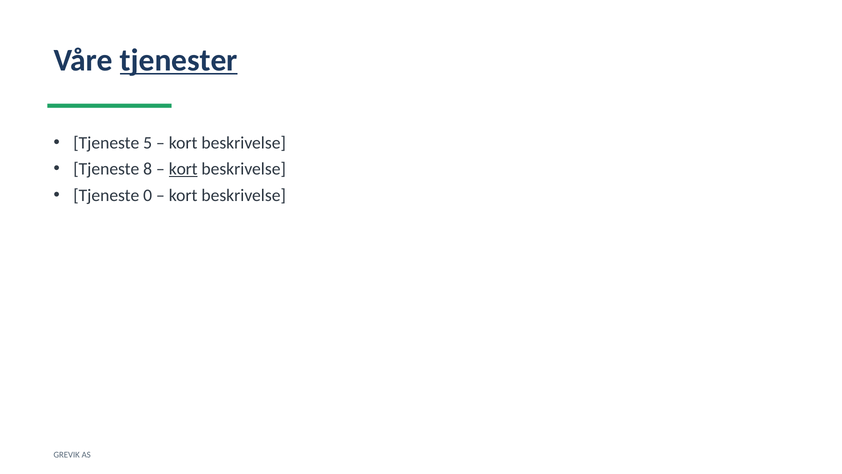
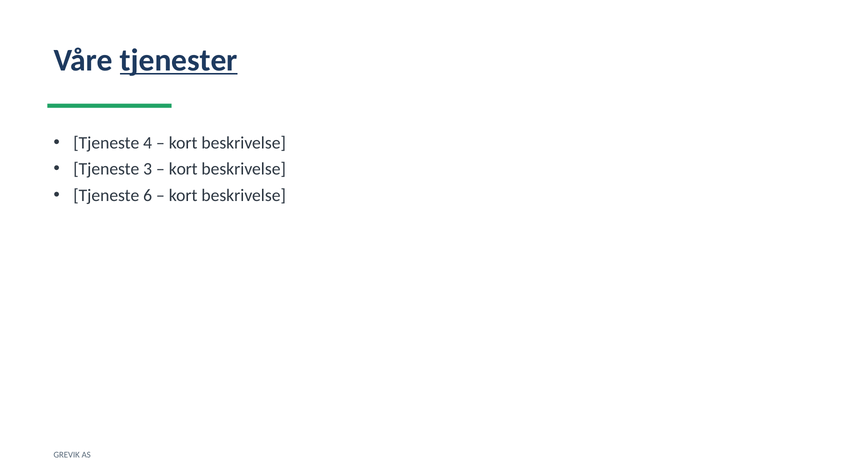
5: 5 -> 4 (148, 143)
8: 8 -> 3 (148, 169)
kort underline: present -> none (183, 169)
0: 0 -> 6 (148, 195)
